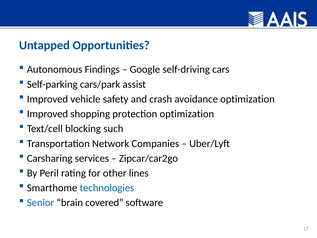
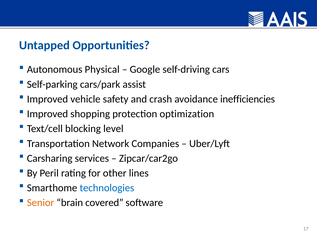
Findings: Findings -> Physical (102, 69)
avoidance optimization: optimization -> inefficiencies (248, 99)
such: such -> level (113, 129)
Senior colour: blue -> orange (41, 203)
